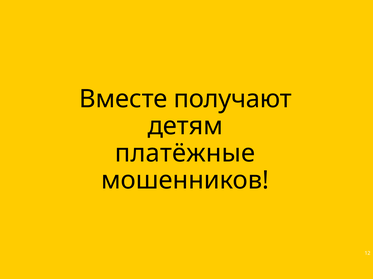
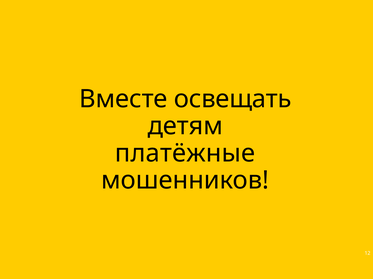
получают: получают -> освещать (233, 99)
